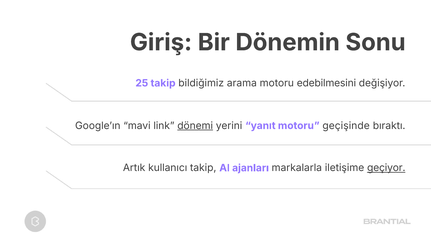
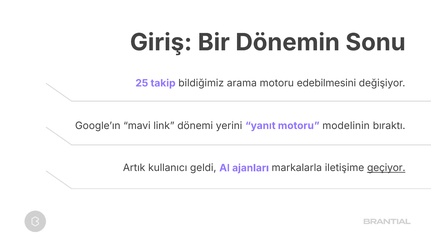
dönemi underline: present -> none (195, 126)
geçişinde: geçişinde -> modelinin (346, 126)
kullanıcı takip: takip -> geldi (203, 168)
